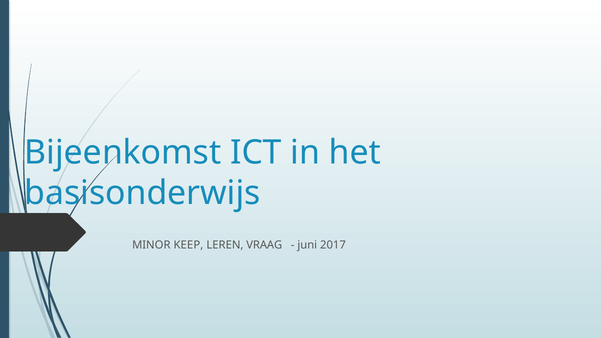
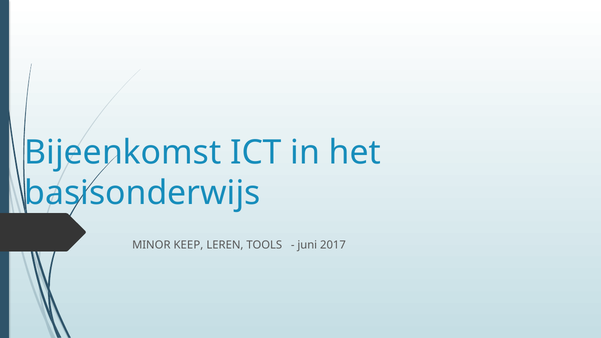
VRAAG: VRAAG -> TOOLS (264, 245)
